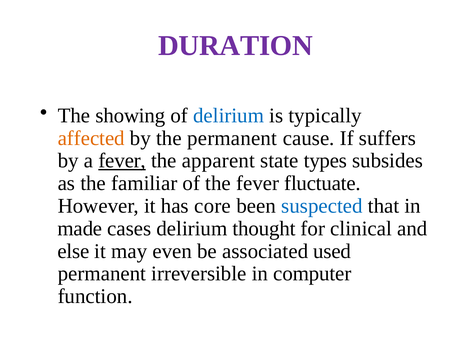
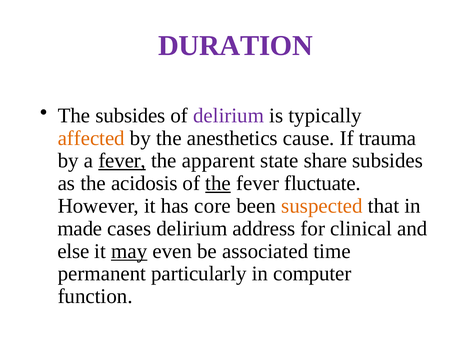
The showing: showing -> subsides (130, 116)
delirium colour: blue -> purple (229, 116)
the permanent: permanent -> anesthetics (232, 138)
suffers: suffers -> trauma (387, 138)
types: types -> share (325, 161)
familiar: familiar -> acidosis (144, 183)
the underline: none -> present (218, 183)
suspected colour: blue -> orange (322, 206)
thought: thought -> address (264, 229)
may underline: none -> present (129, 251)
used: used -> time (332, 251)
irreversible: irreversible -> particularly (199, 274)
